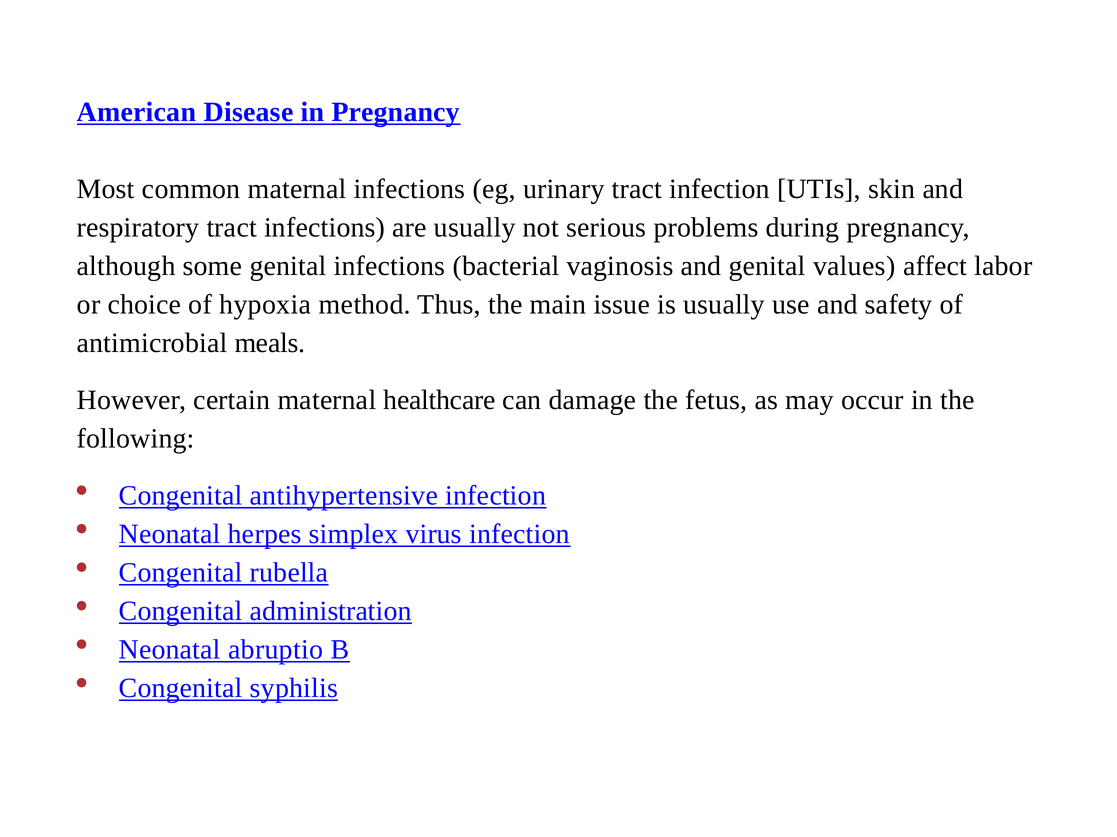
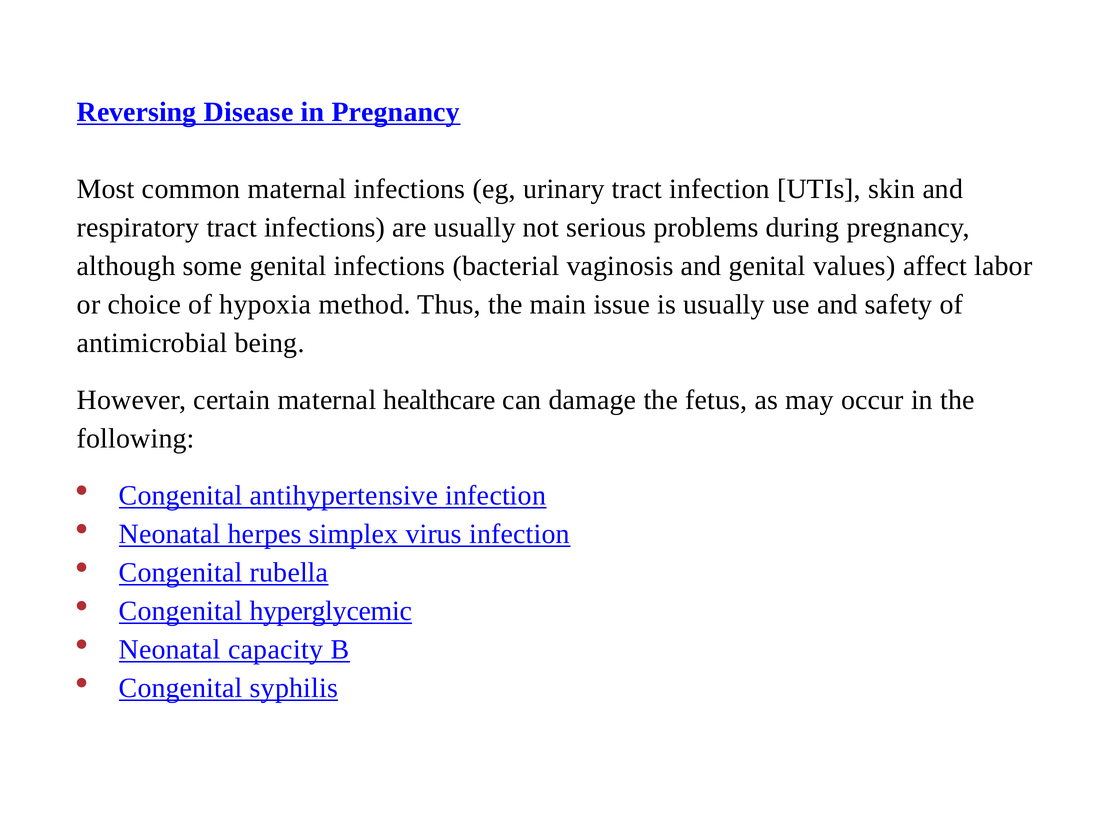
American: American -> Reversing (137, 112)
meals: meals -> being (270, 343)
administration: administration -> hyperglycemic (331, 612)
abruptio: abruptio -> capacity (276, 650)
